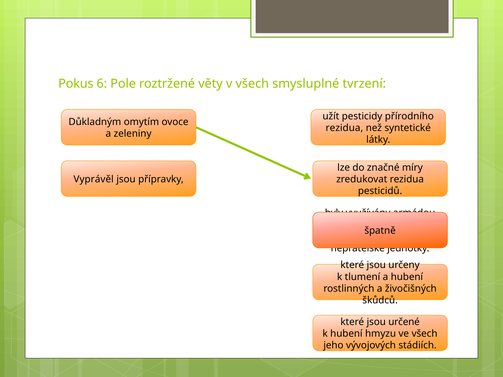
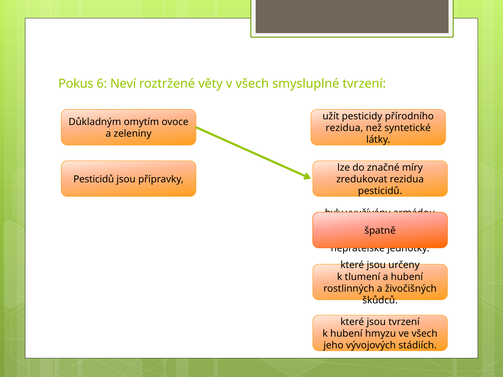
Pole: Pole -> Neví (123, 84)
Vyprávěl: Vyprávěl -> Pesticidů (94, 179)
jsou určené: určené -> tvrzení (404, 322)
